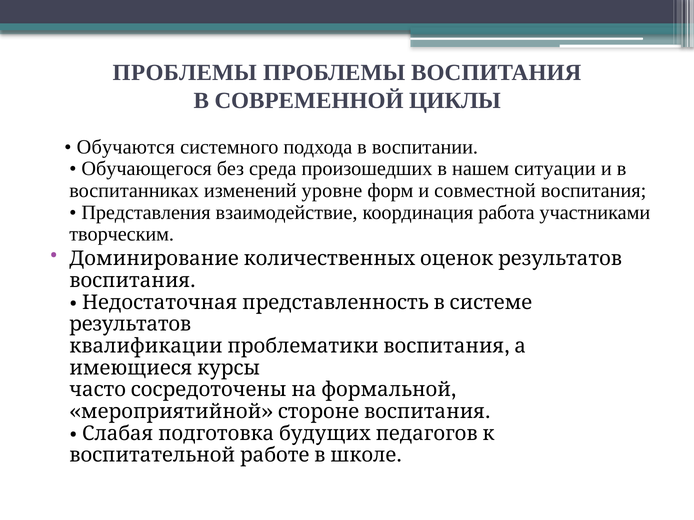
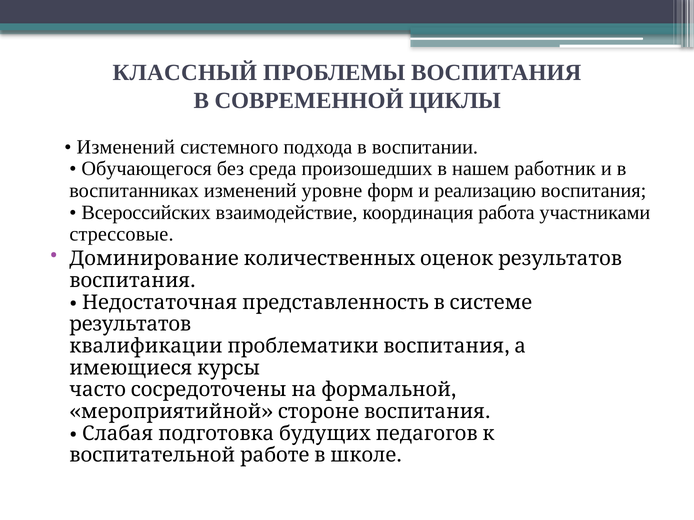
ПРОБЛЕМЫ: ПРОБЛЕМЫ -> КЛАССНЫЙ (185, 73)
Обучаются: Обучаются -> Изменений (126, 147)
ситуации: ситуации -> работник (555, 169)
совместной: совместной -> реализацию (485, 191)
Представления: Представления -> Всероссийских (146, 213)
творческим: творческим -> стрессовые (121, 235)
